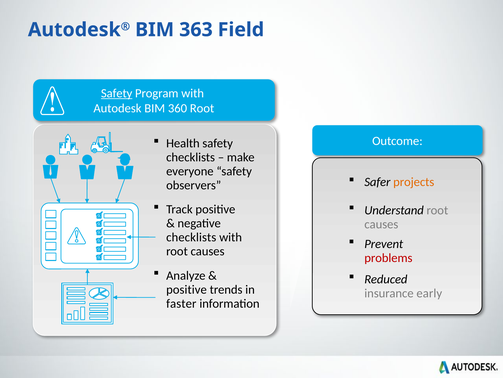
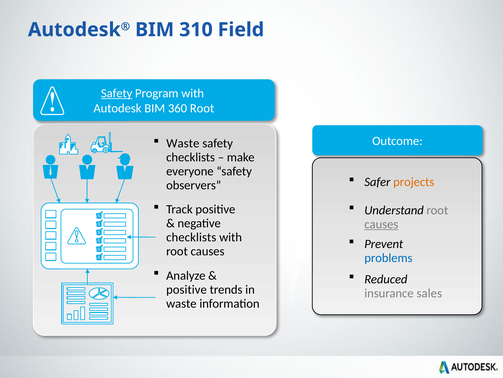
363: 363 -> 310 (196, 30)
Health: Health -> Waste (183, 143)
causes underline: none -> present (381, 224)
problems colour: red -> blue (388, 257)
early: early -> sales (429, 293)
faster: faster -> waste (181, 303)
